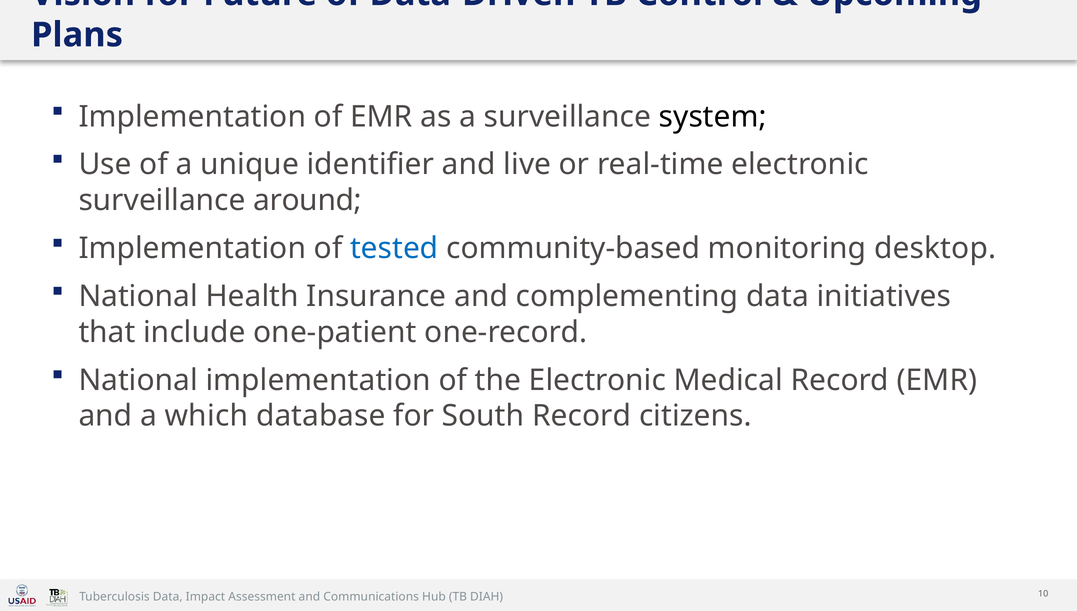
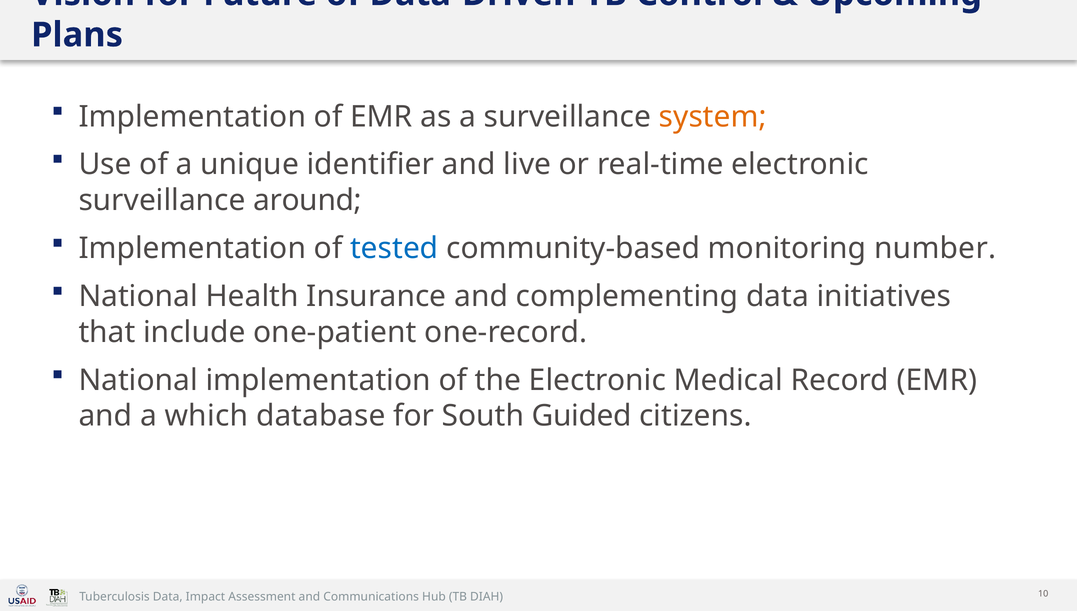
system colour: black -> orange (713, 117)
desktop: desktop -> number (935, 248)
South Record: Record -> Guided (582, 416)
